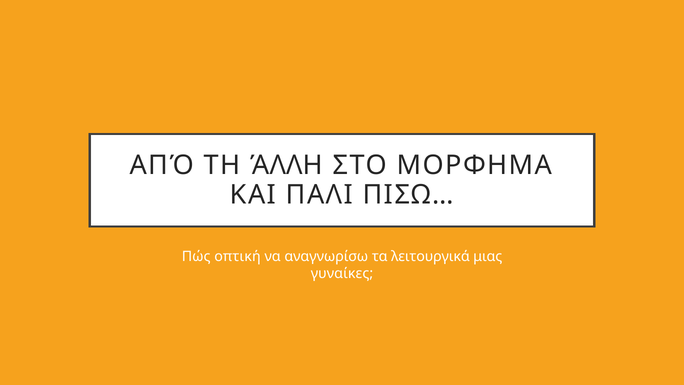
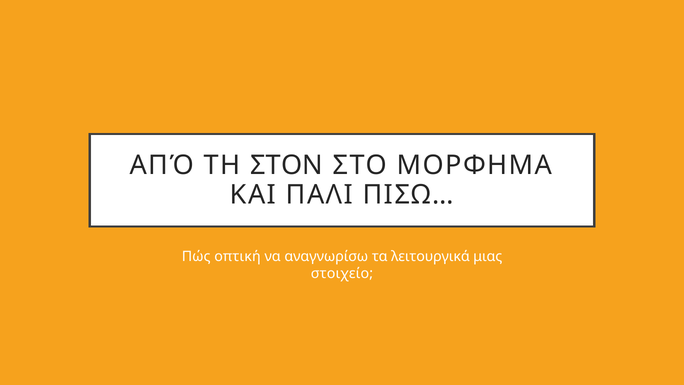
ΆΛΛΗ: ΆΛΛΗ -> ΣΤΟΝ (287, 165)
γυναίκες: γυναίκες -> στοιχείο (342, 273)
